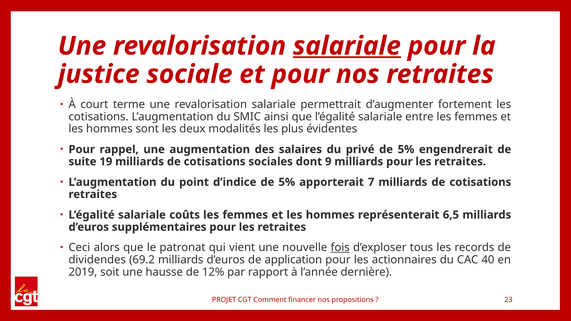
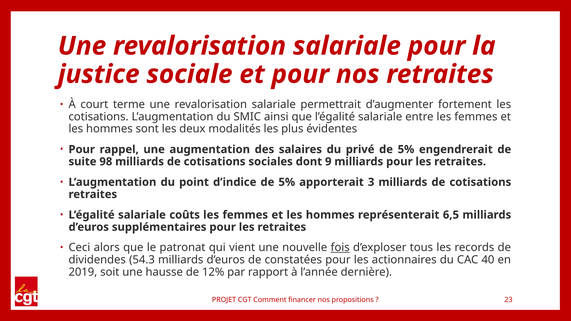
salariale underline: present -> none (347, 46)
19: 19 -> 98 (106, 162)
7: 7 -> 3 (371, 182)
69.2: 69.2 -> 54.3 (142, 260)
application: application -> constatées (293, 260)
